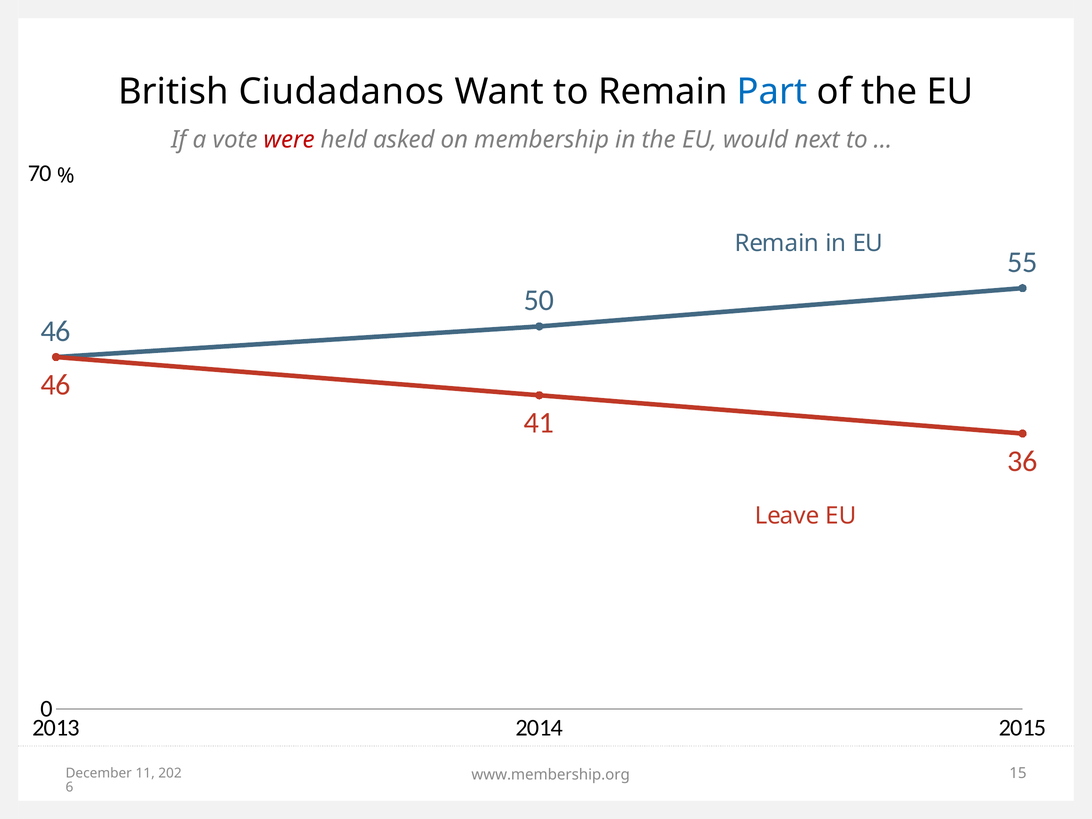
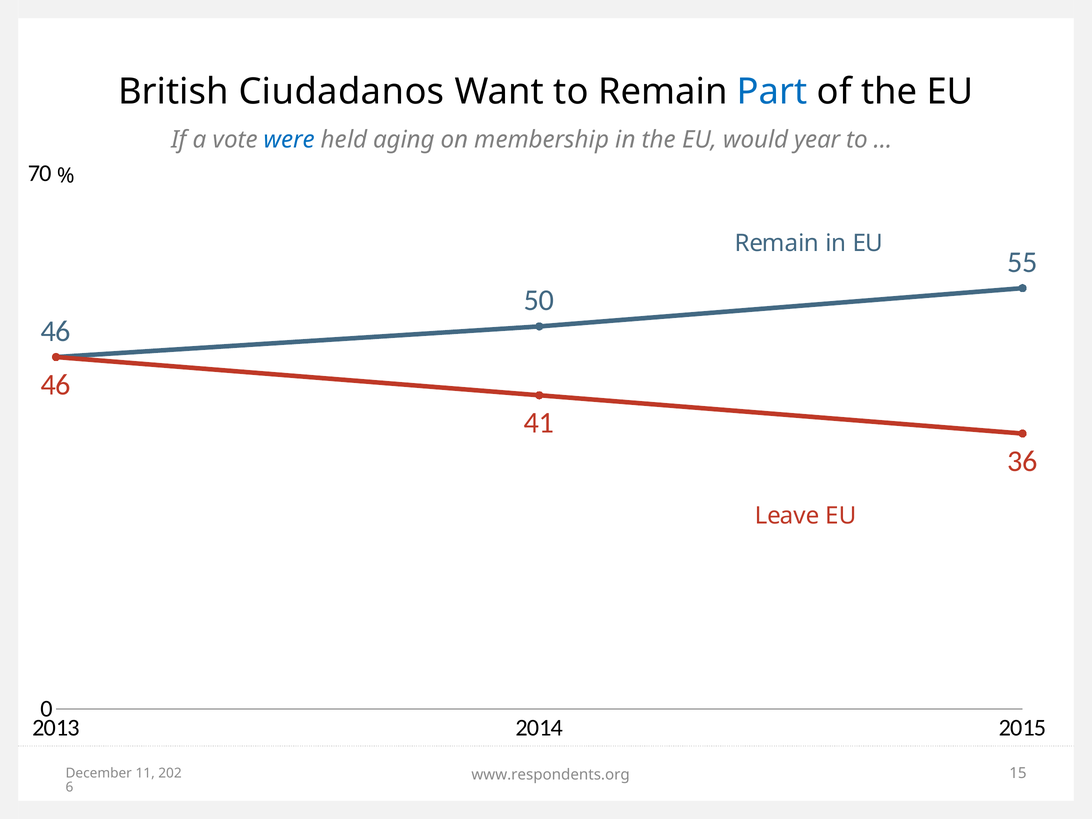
were colour: red -> blue (289, 140)
asked: asked -> aging (404, 140)
next: next -> year (817, 140)
www.membership.org: www.membership.org -> www.respondents.org (551, 775)
